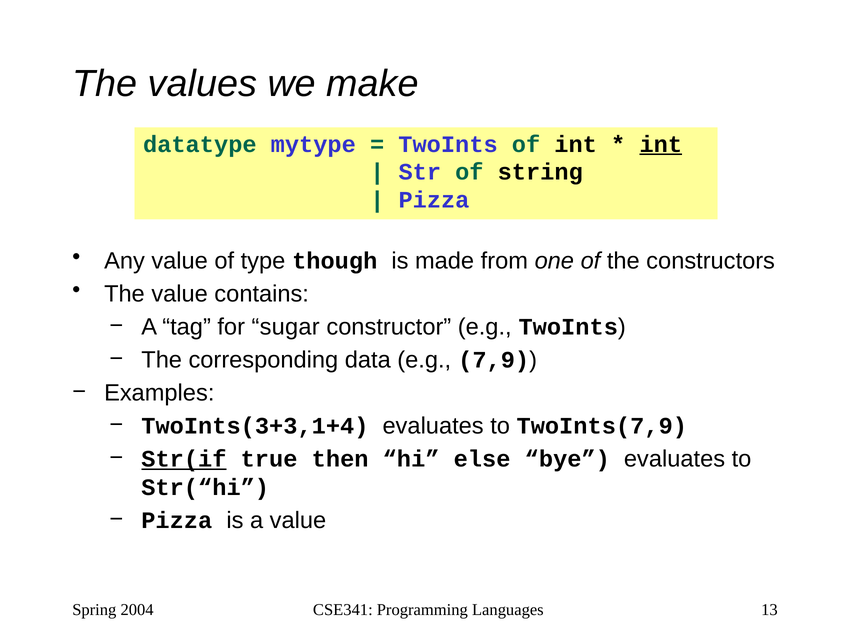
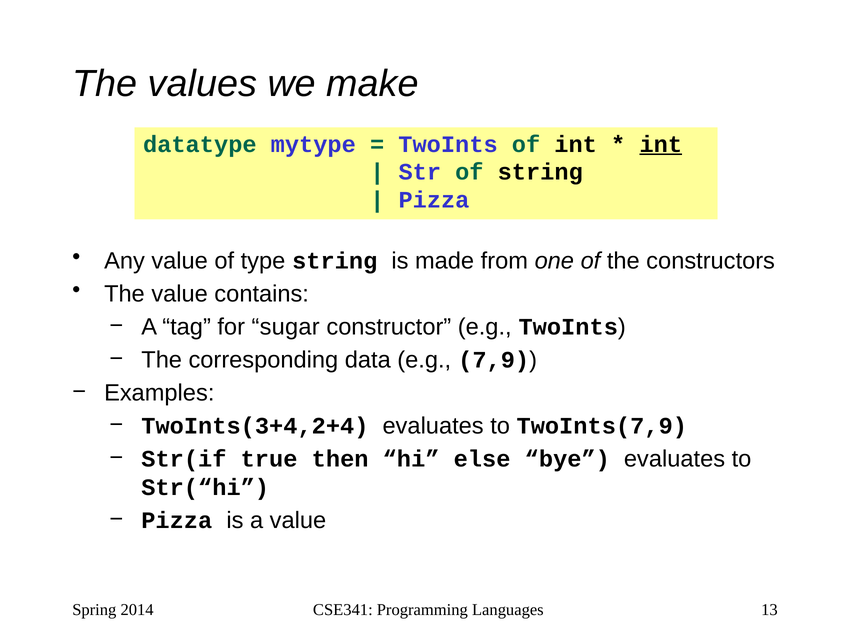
type though: though -> string (335, 261)
TwoInts(3+3,1+4: TwoInts(3+3,1+4 -> TwoInts(3+4,2+4 (255, 426)
Str(if underline: present -> none (184, 459)
2004: 2004 -> 2014 (137, 610)
